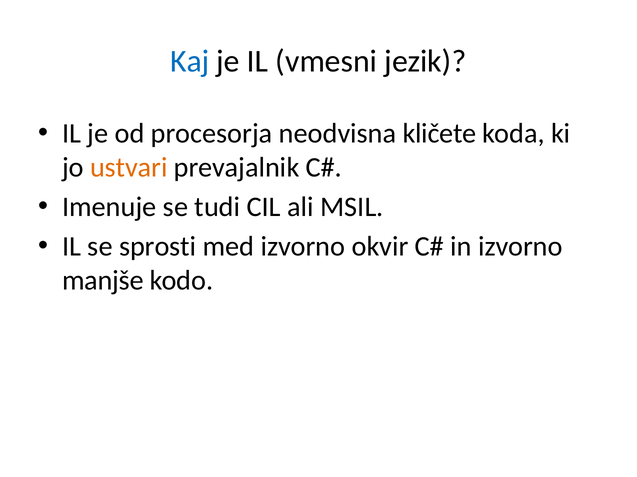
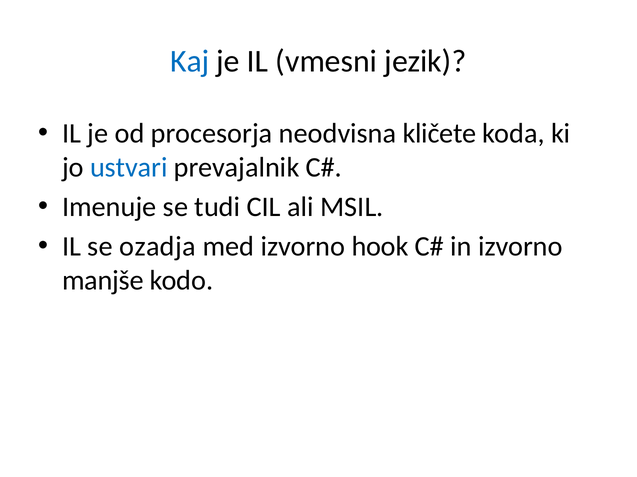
ustvari colour: orange -> blue (129, 168)
sprosti: sprosti -> ozadja (158, 247)
okvir: okvir -> hook (380, 247)
